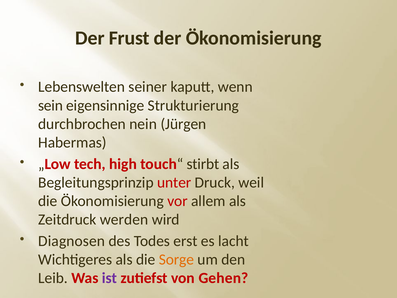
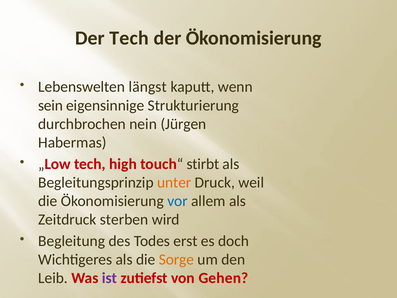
Der Frust: Frust -> Tech (129, 38)
seiner: seiner -> längst (148, 87)
unter colour: red -> orange (174, 182)
vor colour: red -> blue (177, 201)
werden: werden -> sterben (124, 219)
Diagnosen: Diagnosen -> Begleitung (72, 241)
lacht: lacht -> doch (234, 241)
